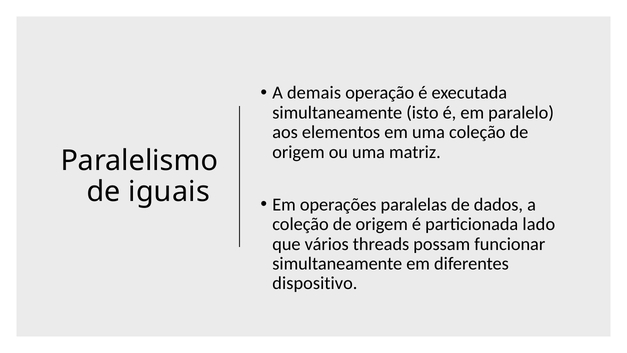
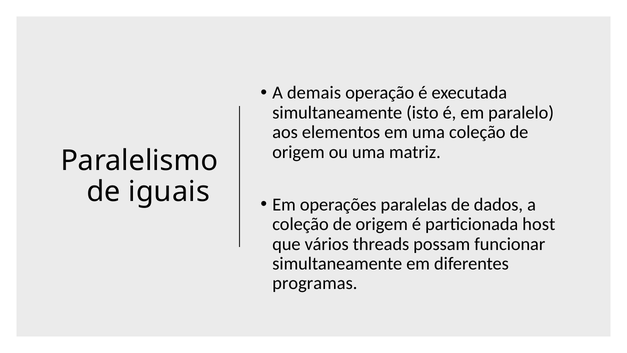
lado: lado -> host (539, 224)
dispositivo: dispositivo -> programas (315, 283)
